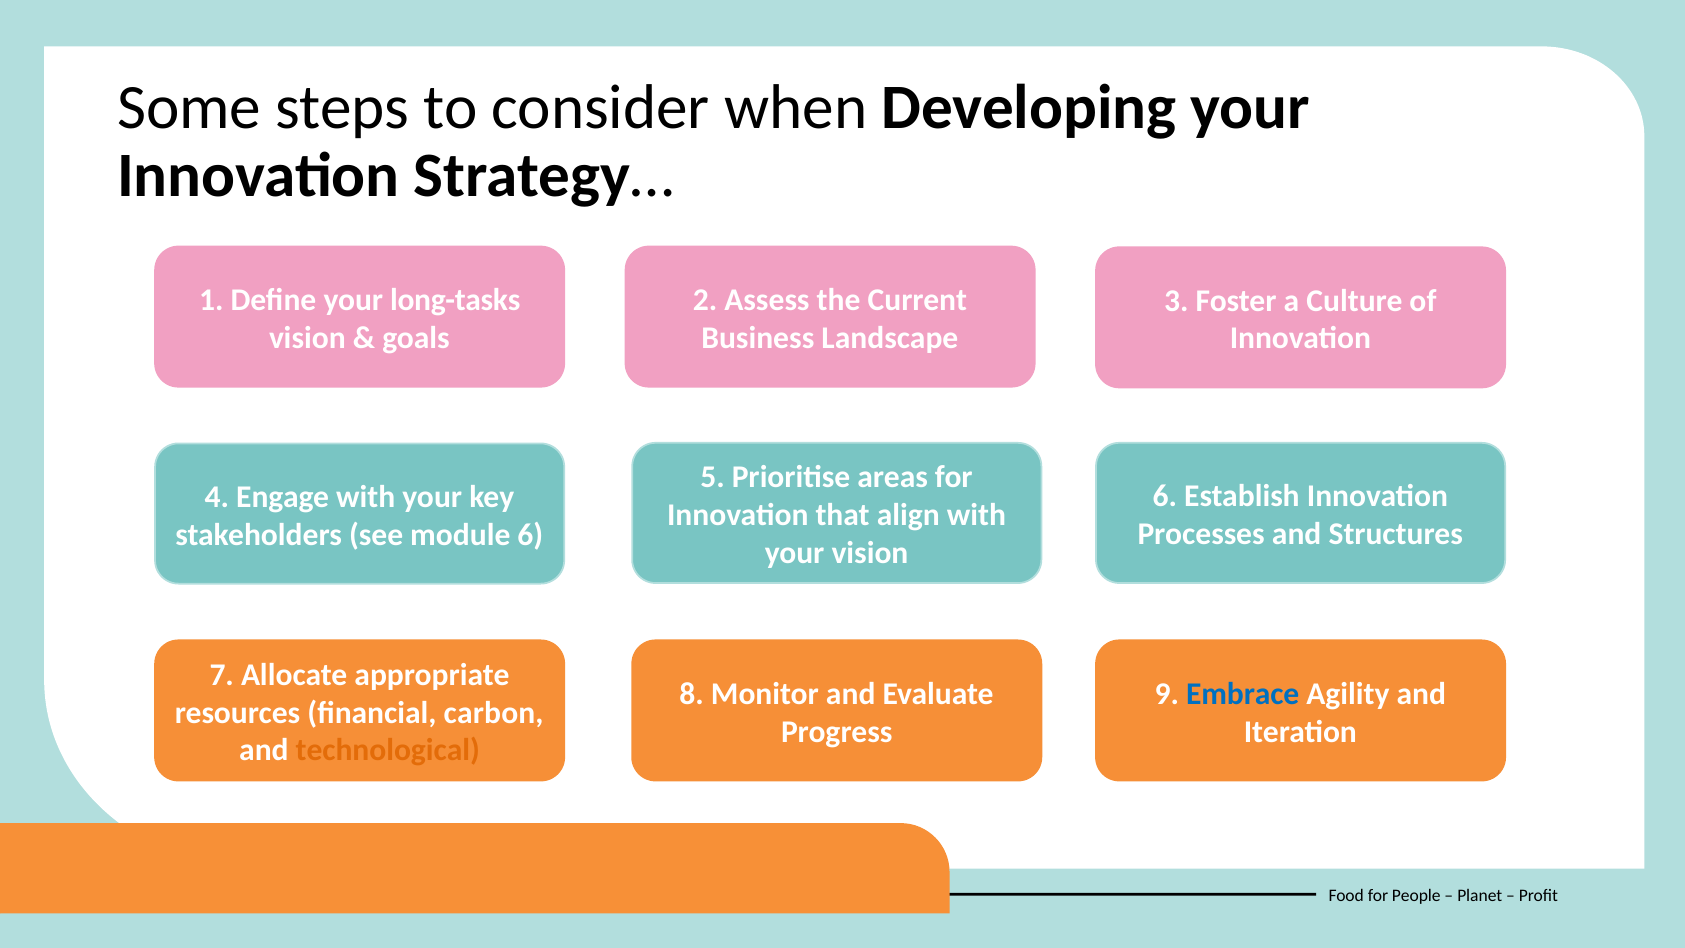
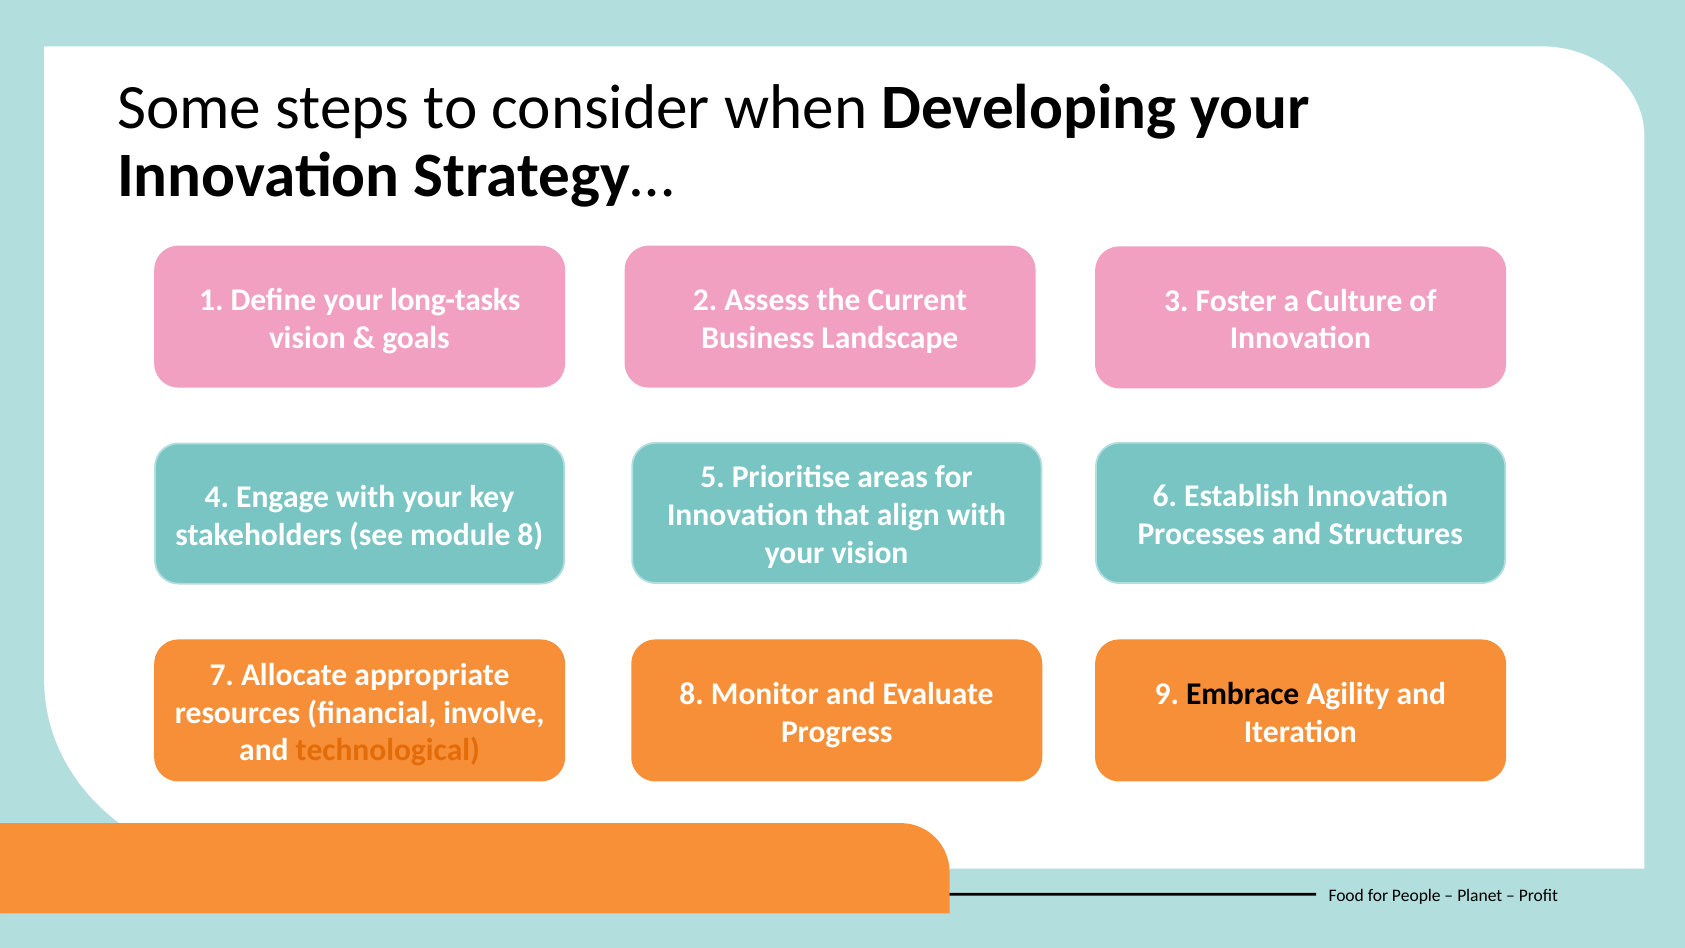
module 6: 6 -> 8 (530, 535)
Embrace colour: blue -> black (1243, 694)
carbon: carbon -> involve (494, 712)
